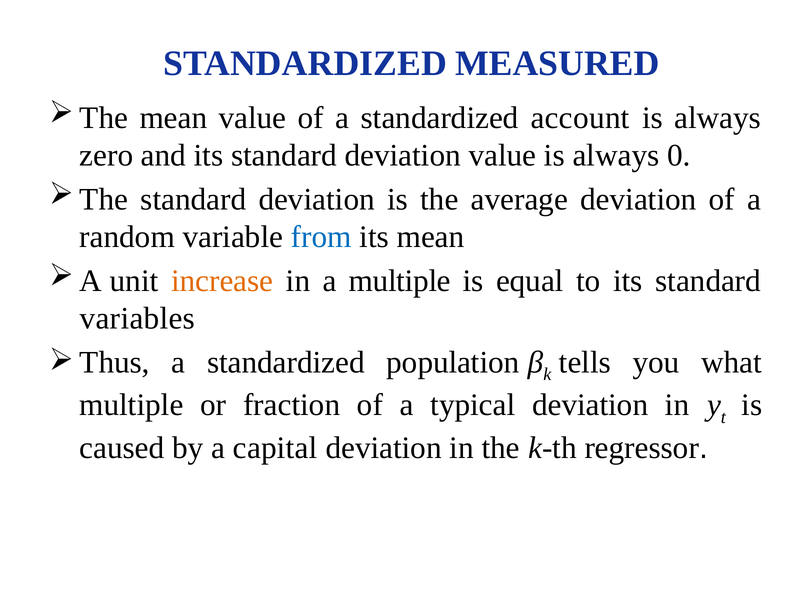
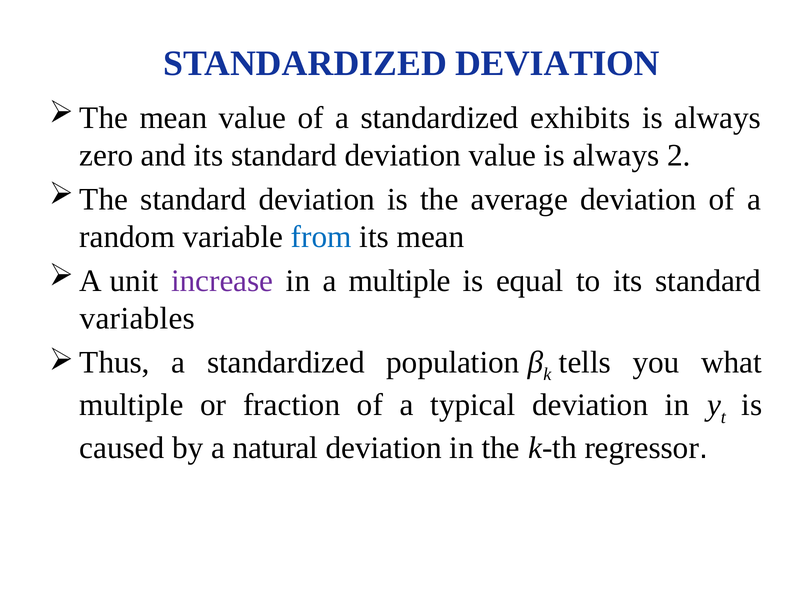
STANDARDIZED MEASURED: MEASURED -> DEVIATION (557, 64)
account: account -> exhibits (580, 118)
0: 0 -> 2 (679, 155)
increase colour: orange -> purple (222, 281)
capital: capital -> natural (275, 448)
